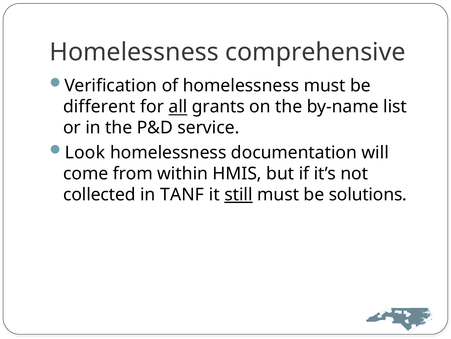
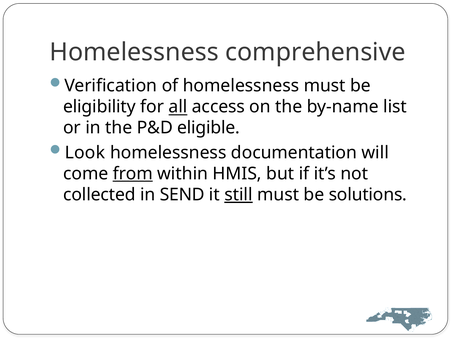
different: different -> eligibility (99, 106)
grants: grants -> access (218, 106)
service: service -> eligible (209, 128)
from underline: none -> present (133, 173)
TANF: TANF -> SEND (182, 194)
